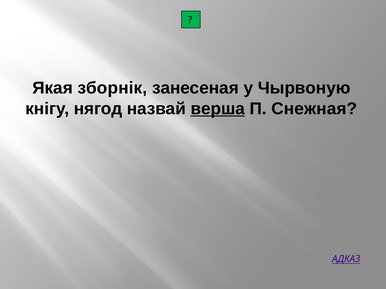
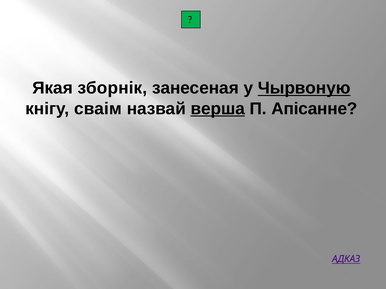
Чырвоную underline: none -> present (304, 88)
нягод: нягод -> сваім (98, 109)
Снежная: Снежная -> Апісанне (314, 109)
